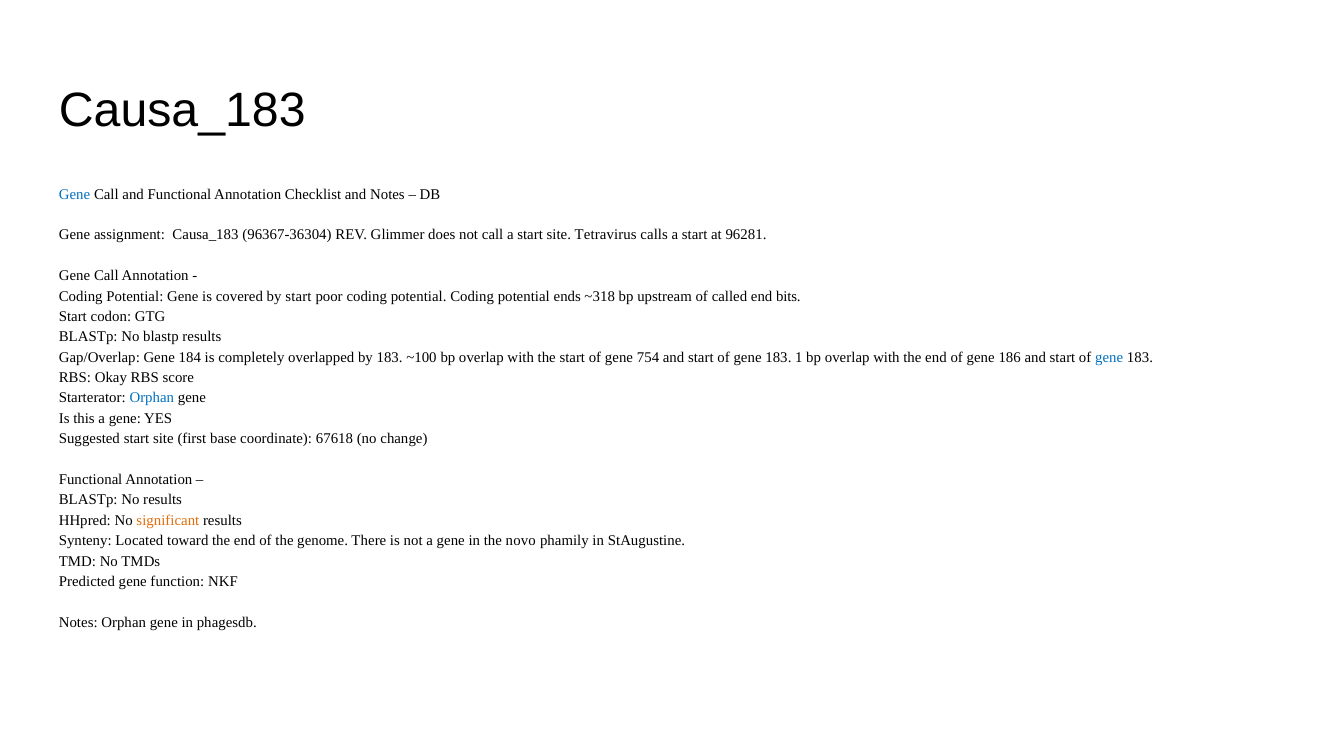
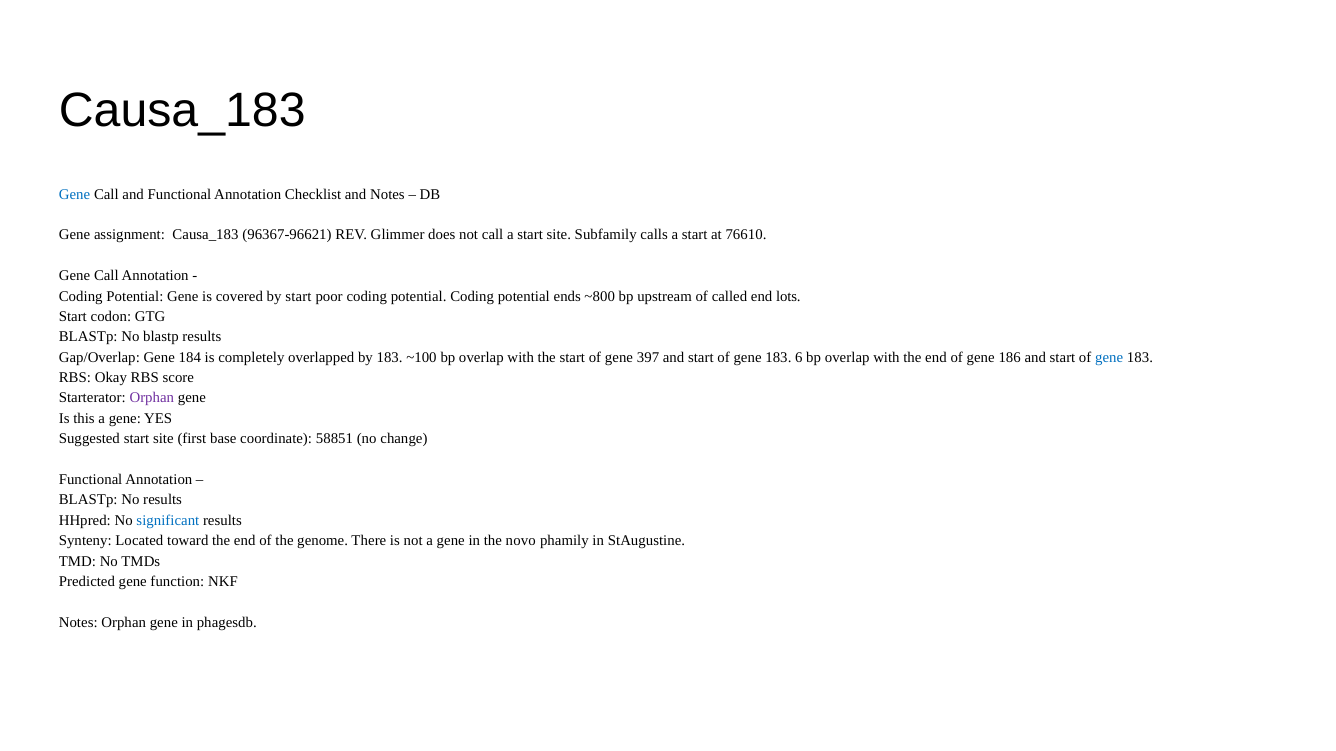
96367-36304: 96367-36304 -> 96367-96621 (287, 235)
Tetravirus: Tetravirus -> Subfamily (606, 235)
96281: 96281 -> 76610 (746, 235)
~318: ~318 -> ~800 (600, 296)
bits: bits -> lots (788, 296)
754: 754 -> 397 (648, 358)
1: 1 -> 6 (799, 358)
Orphan colour: blue -> purple (152, 398)
67618: 67618 -> 58851 (334, 439)
significant colour: orange -> blue (168, 521)
